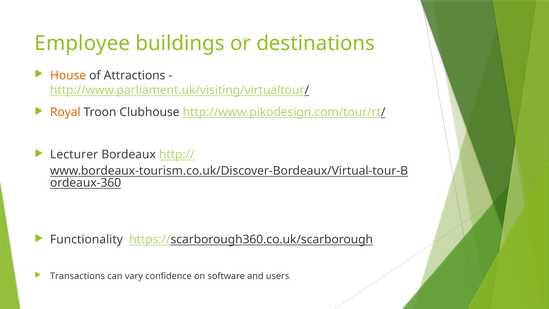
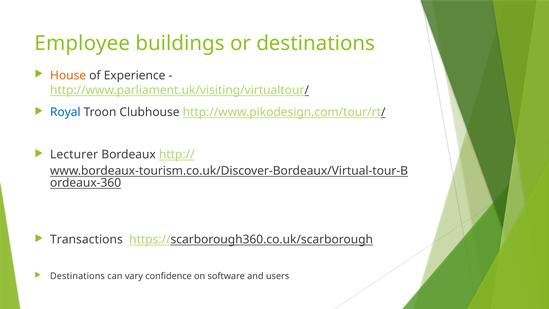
Attractions: Attractions -> Experience (135, 76)
Royal colour: orange -> blue (65, 112)
Functionality: Functionality -> Transactions (86, 239)
Transactions: Transactions -> Destinations (77, 276)
